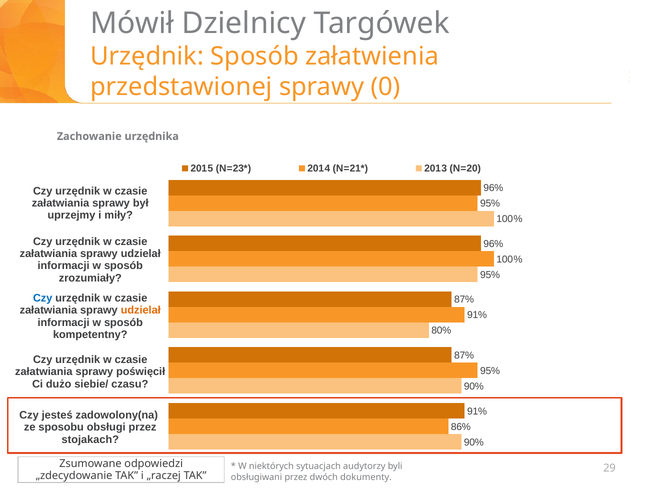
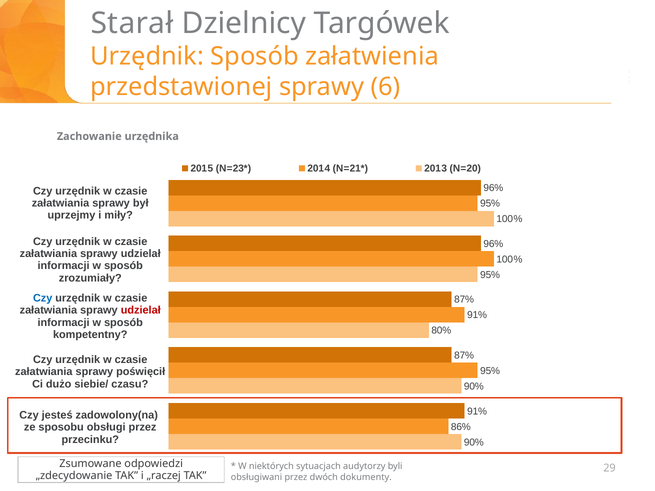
Mówił: Mówił -> Starał (132, 23)
0: 0 -> 6 (386, 87)
udzielał colour: orange -> red (141, 311)
stojakach: stojakach -> przecinku (90, 440)
